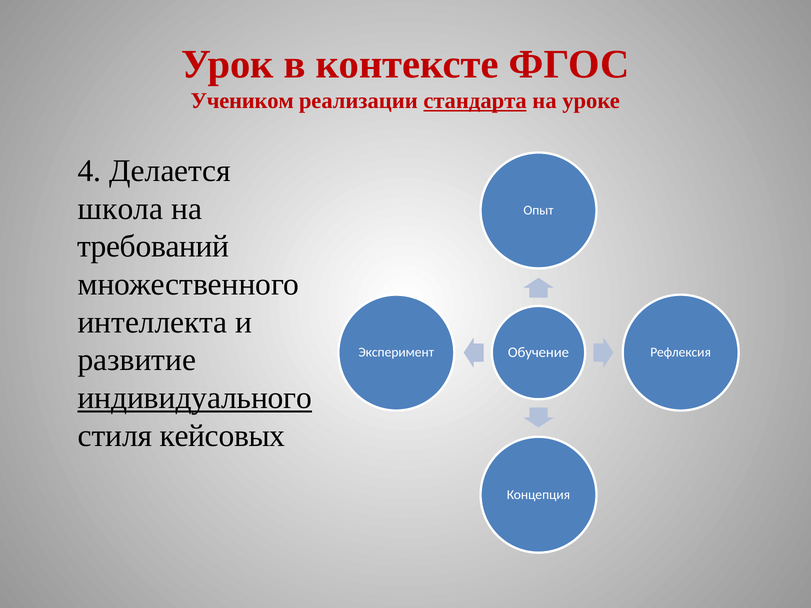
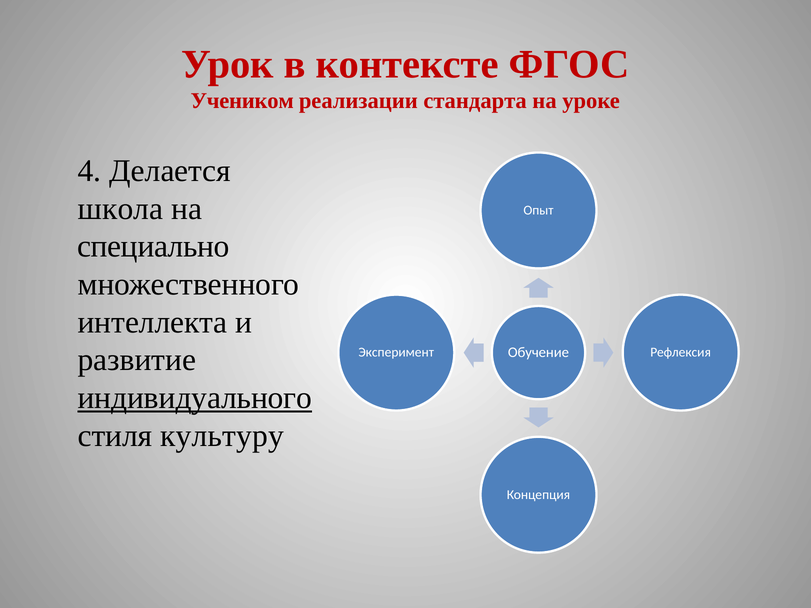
стандарта underline: present -> none (475, 101)
требований: требований -> специально (153, 247)
кейсовых: кейсовых -> культуру (222, 436)
